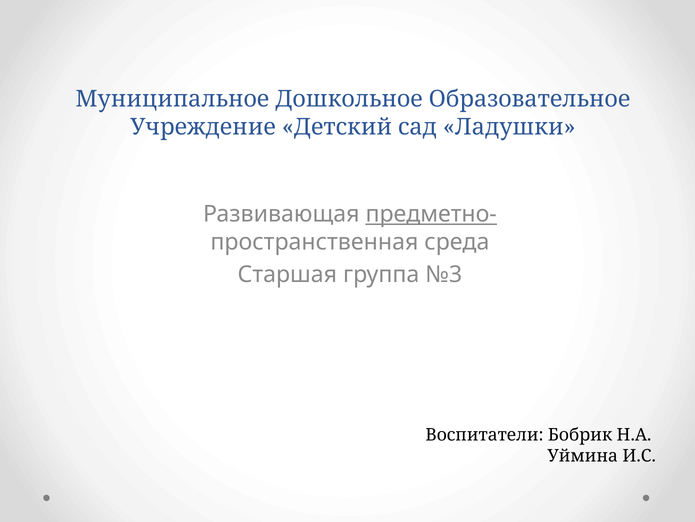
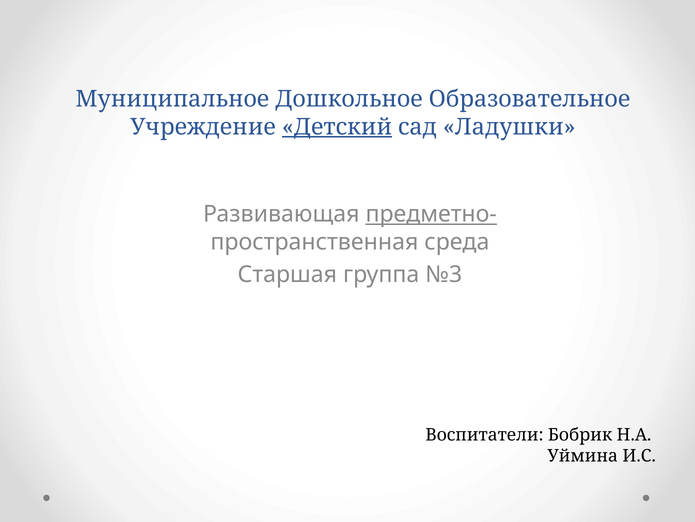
Детский underline: none -> present (337, 127)
